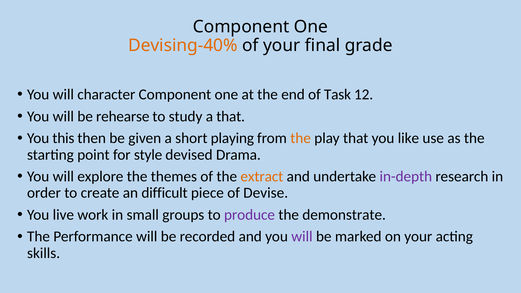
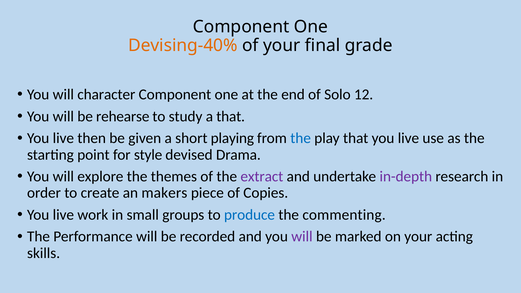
Task: Task -> Solo (337, 95)
this: this -> live (63, 138)
the colour: orange -> blue (301, 138)
that you like: like -> live (408, 138)
extract colour: orange -> purple (262, 177)
difficult: difficult -> makers (164, 193)
Devise: Devise -> Copies (266, 193)
produce colour: purple -> blue (249, 215)
demonstrate: demonstrate -> commenting (344, 215)
